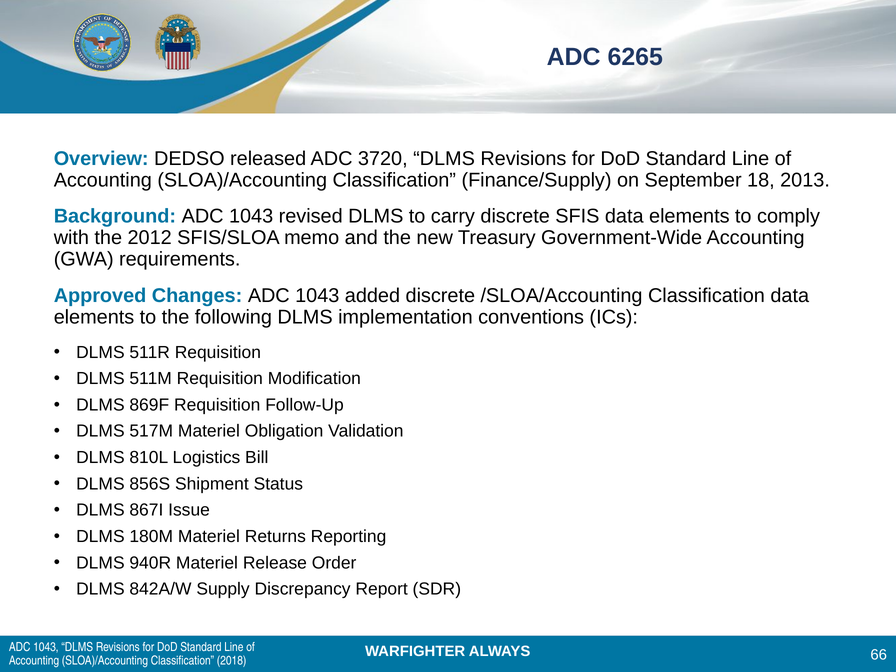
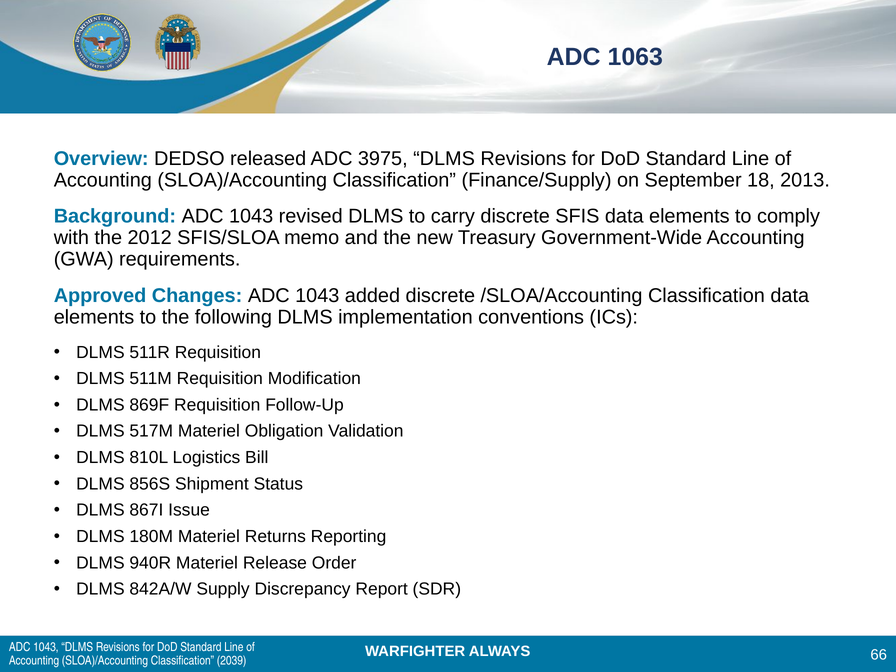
6265: 6265 -> 1063 (635, 57)
3720: 3720 -> 3975 (383, 158)
2018: 2018 -> 2039 (232, 661)
